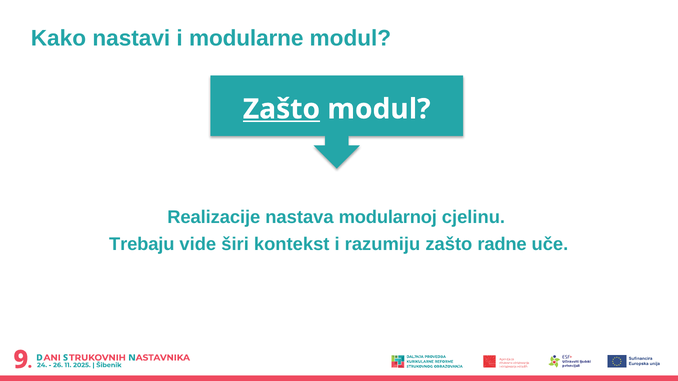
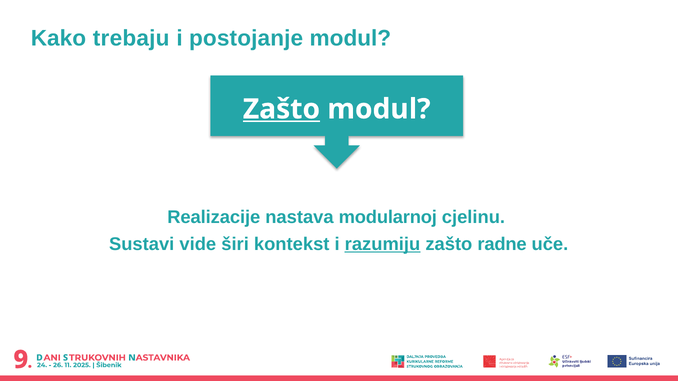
nastavi: nastavi -> trebaju (131, 38)
modularne: modularne -> postojanje (246, 38)
Trebaju: Trebaju -> Sustavi (142, 244)
razumiju underline: none -> present (382, 244)
